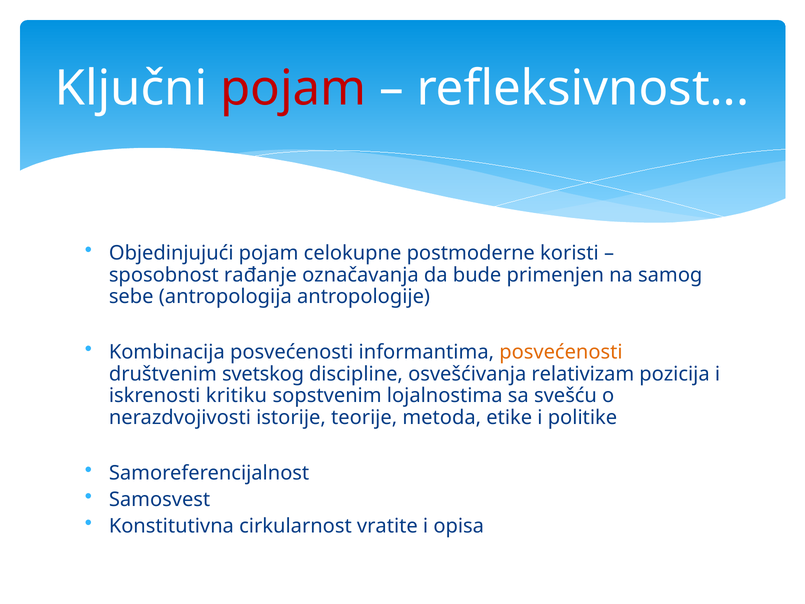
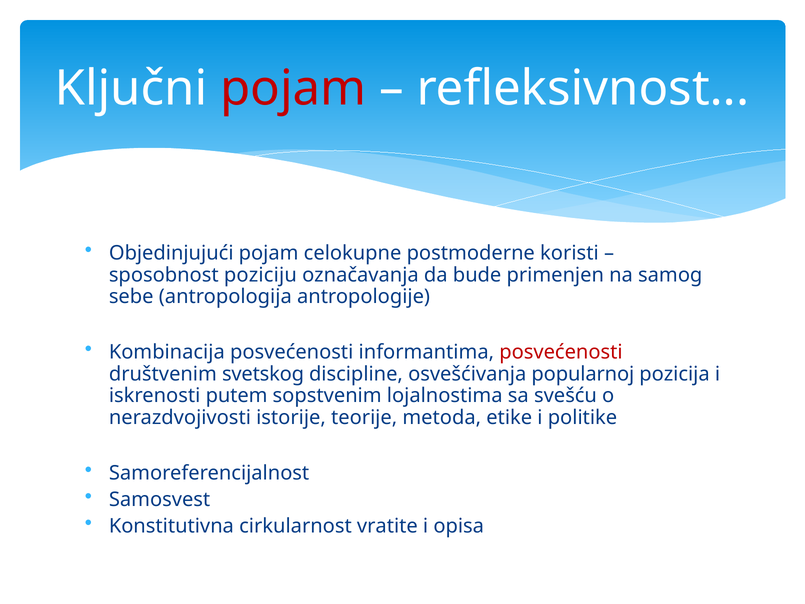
rađanje: rađanje -> poziciju (260, 275)
posvećenosti colour: orange -> red (561, 352)
relativizam: relativizam -> popularnoj (583, 374)
kritiku: kritiku -> putem (237, 396)
